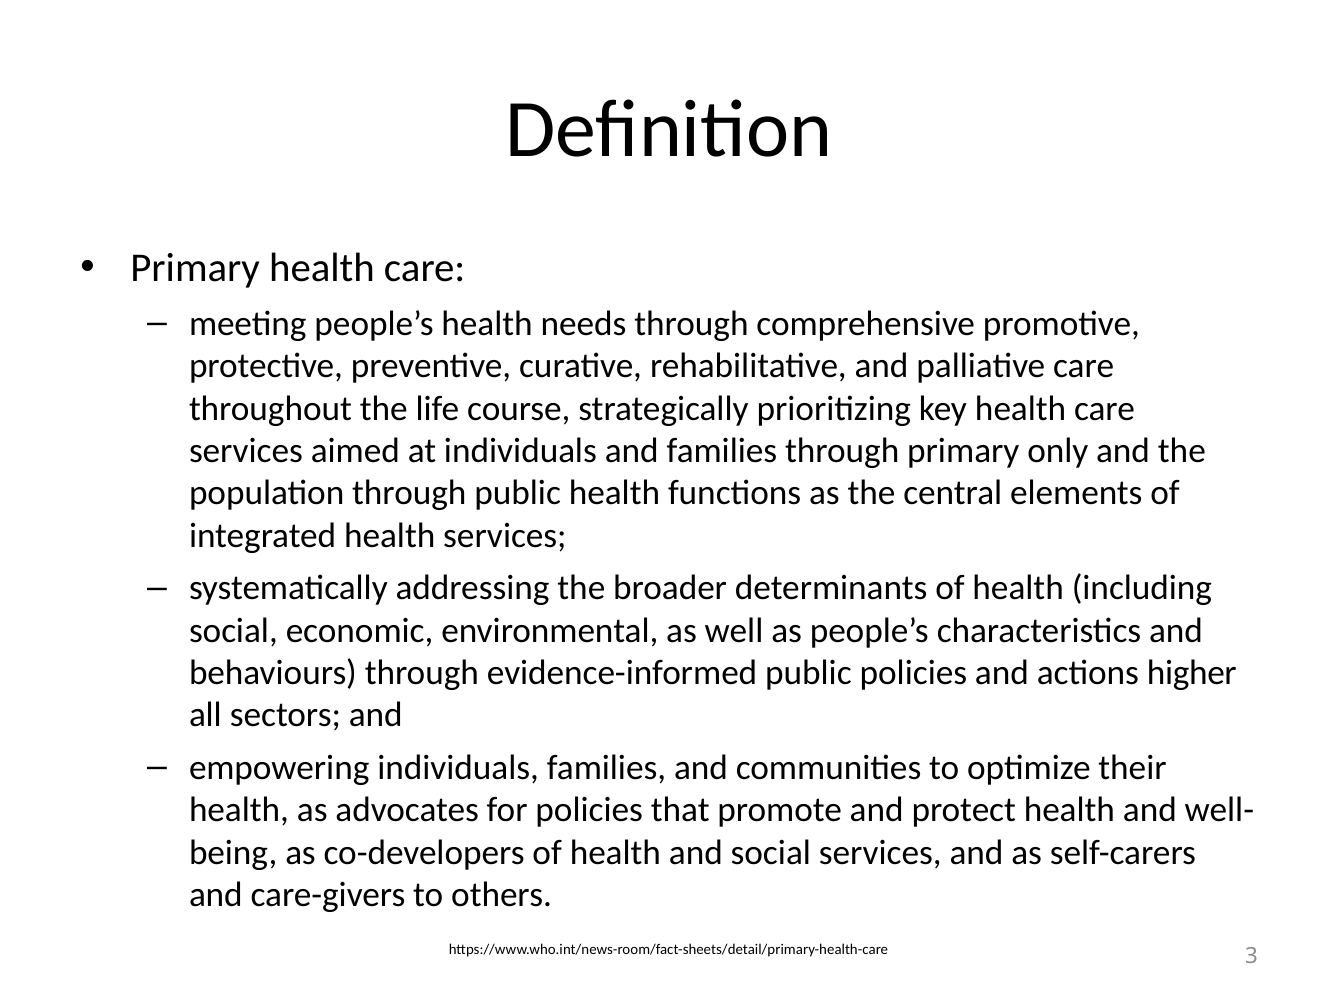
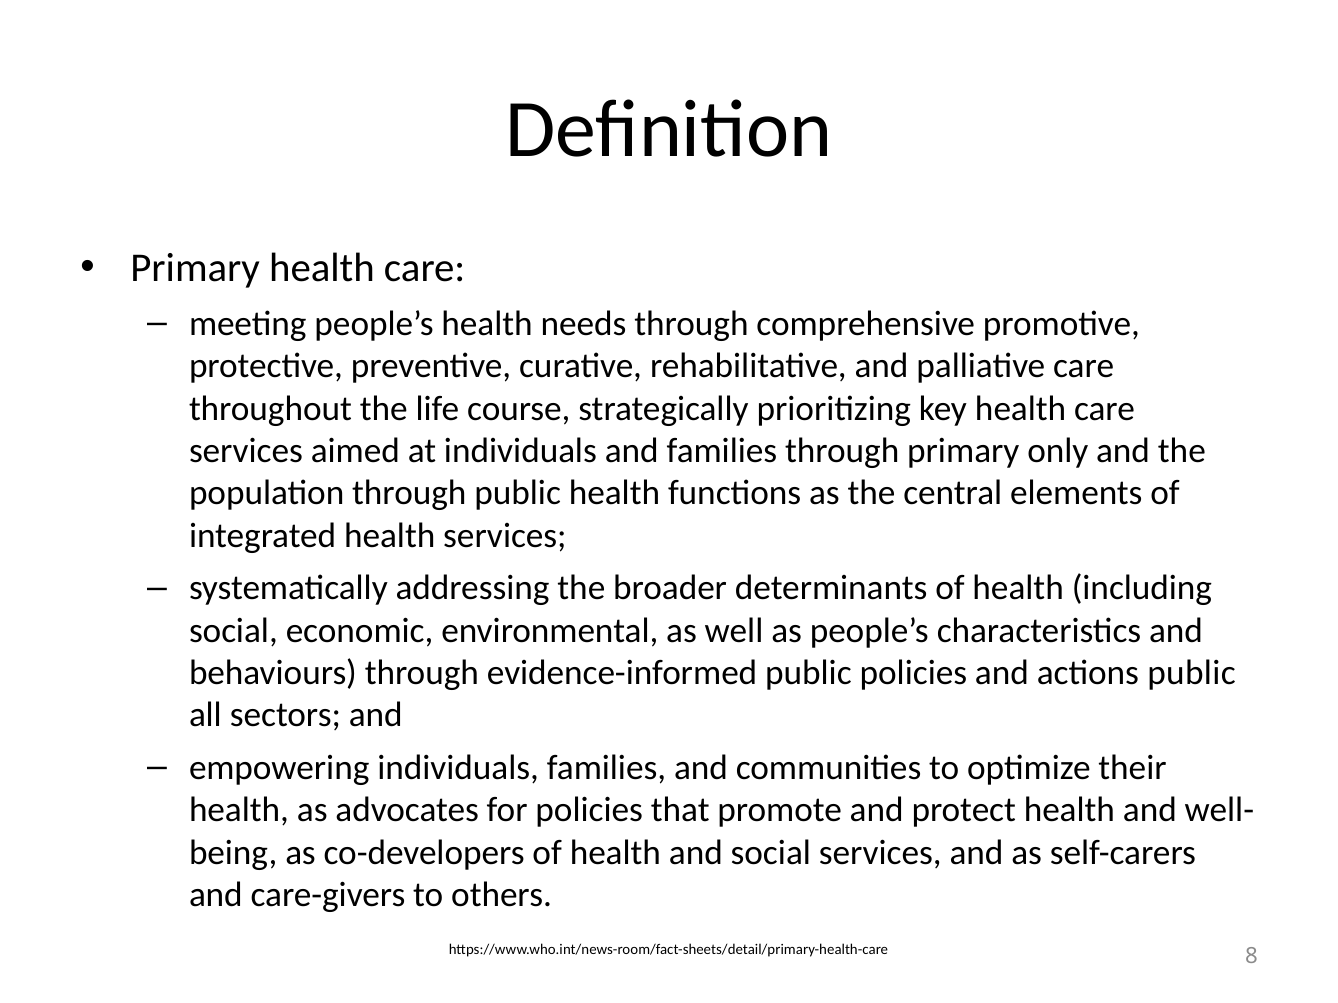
actions higher: higher -> public (1191, 673)
3: 3 -> 8 (1251, 957)
